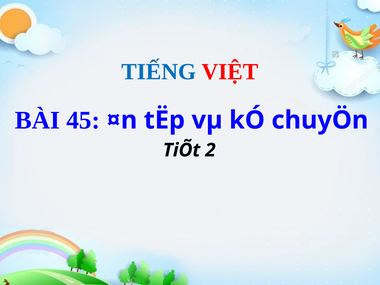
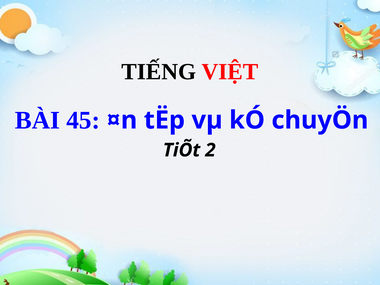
TIẾNG colour: blue -> black (159, 72)
